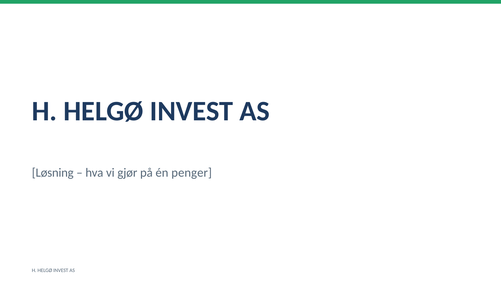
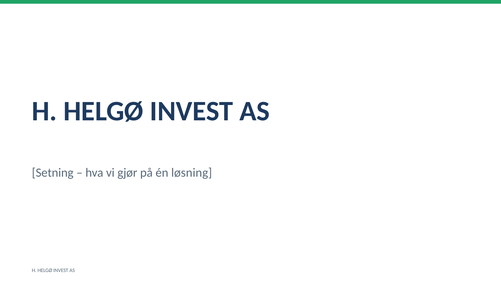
Løsning: Løsning -> Setning (53, 173)
penger: penger -> løsning (192, 173)
